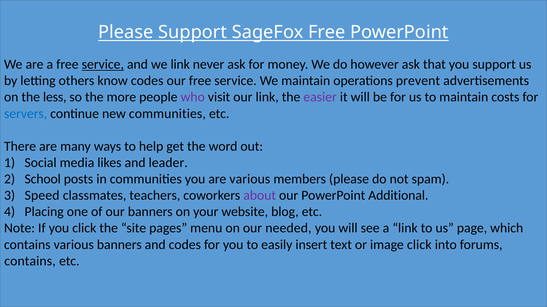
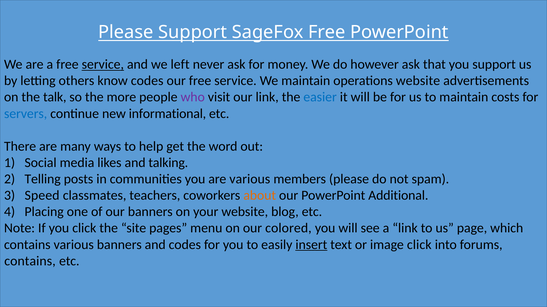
we link: link -> left (180, 65)
operations prevent: prevent -> website (418, 81)
less: less -> talk (55, 97)
easier colour: purple -> blue (320, 97)
new communities: communities -> informational (167, 114)
leader: leader -> talking (168, 163)
School: School -> Telling (43, 179)
about colour: purple -> orange (260, 196)
needed: needed -> colored (288, 229)
insert underline: none -> present (311, 245)
